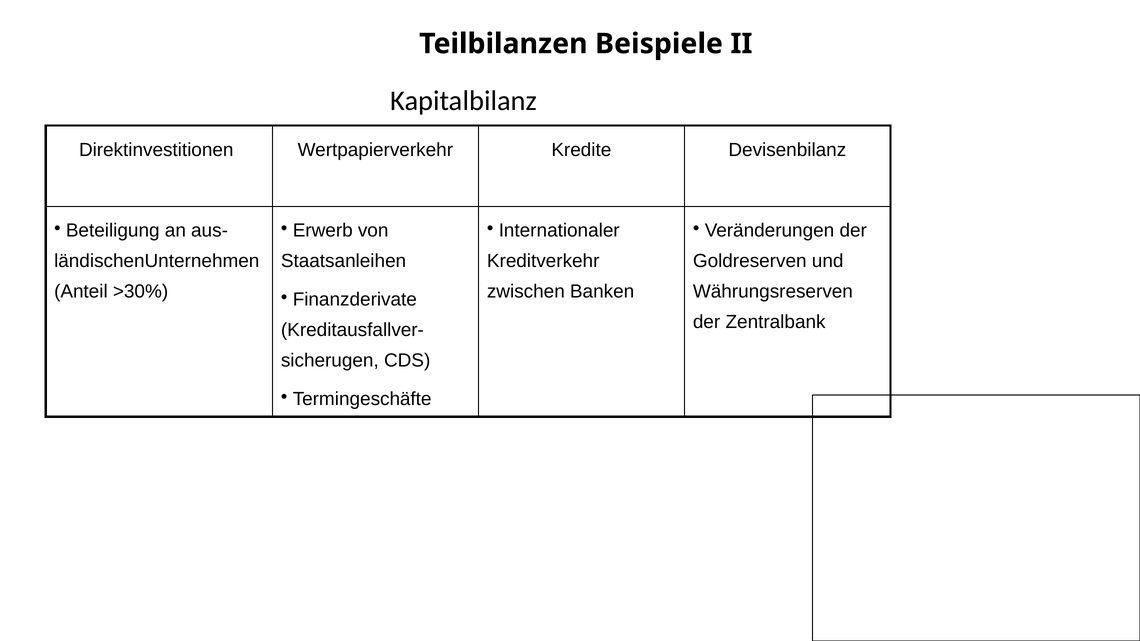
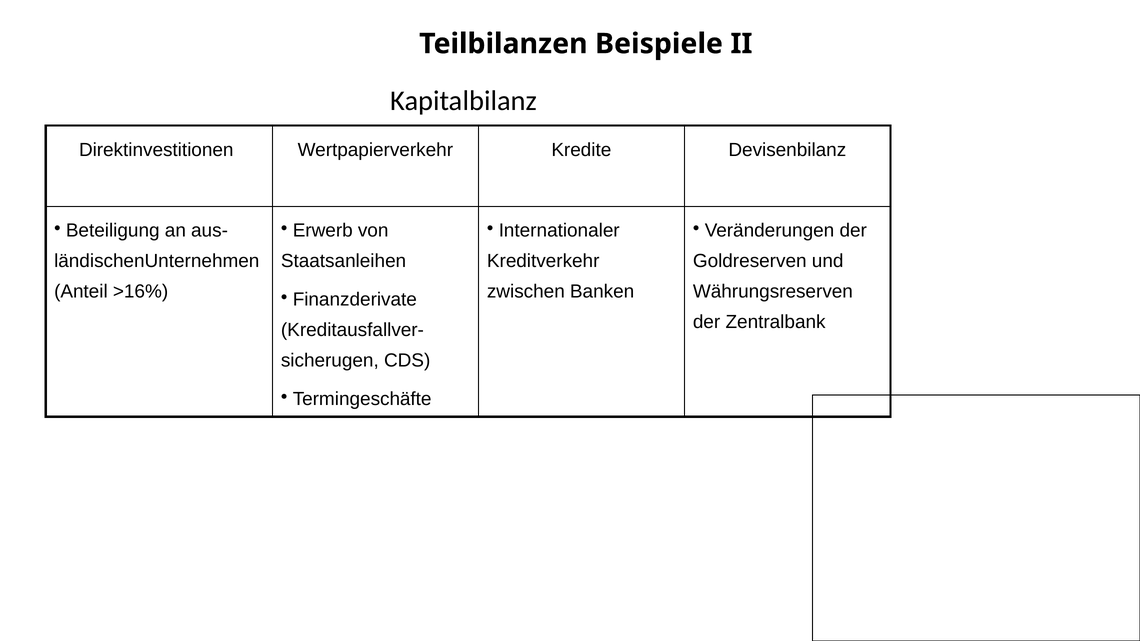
>30%: >30% -> >16% (141, 292)
